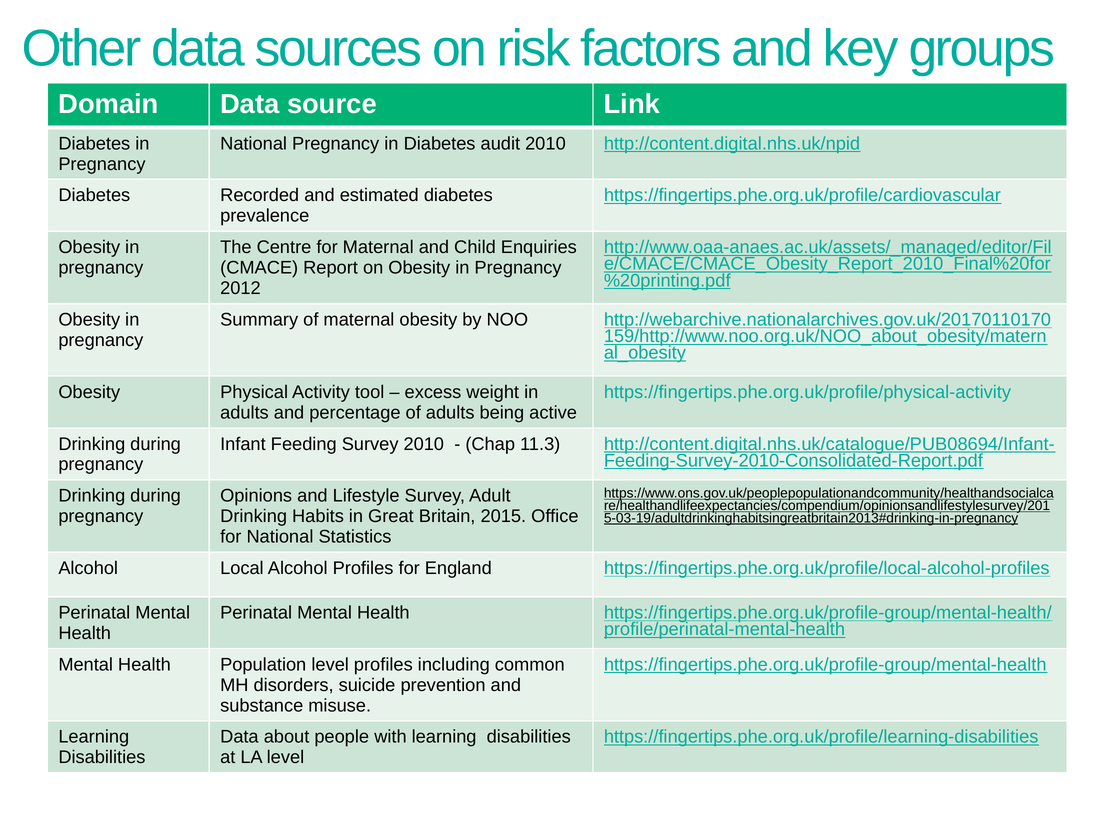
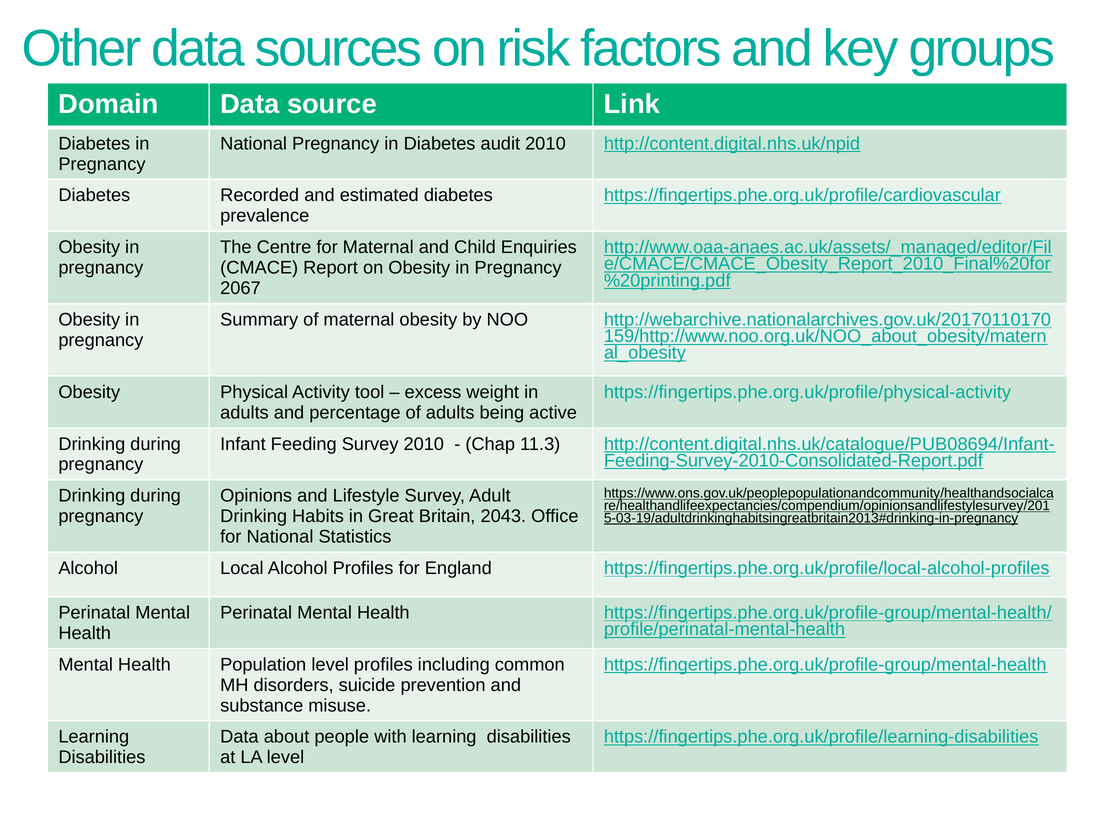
2012: 2012 -> 2067 (240, 288)
2015: 2015 -> 2043 (503, 516)
